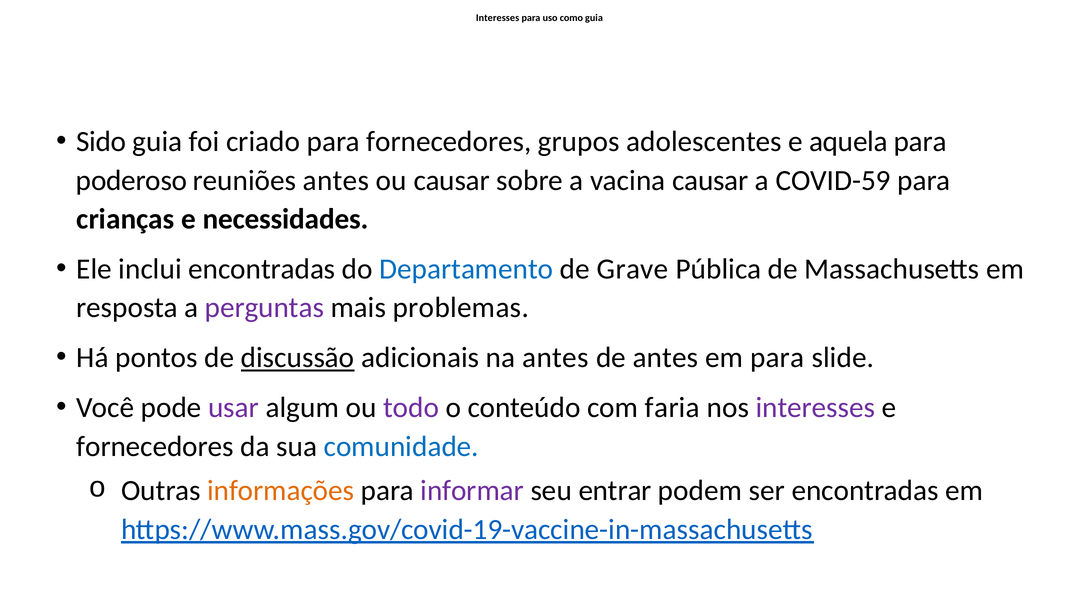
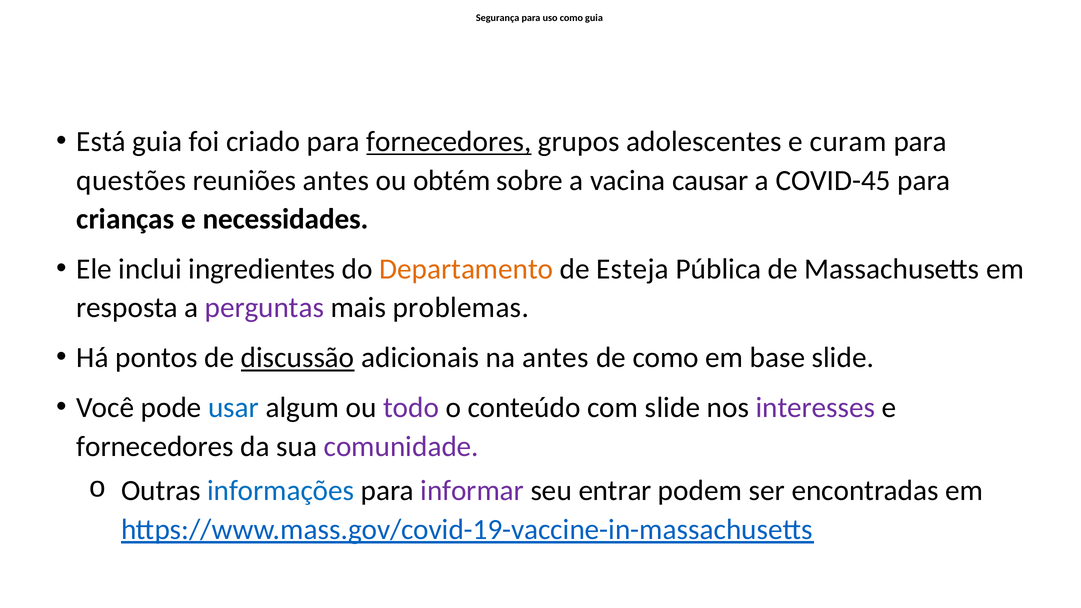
Interesses: Interesses -> Segurança (498, 18)
Sido: Sido -> Está (101, 142)
fornecedores underline: none -> present (449, 142)
aquela: aquela -> curam (848, 142)
poderoso: poderoso -> questões (131, 180)
ou causar: causar -> obtém (452, 180)
COVID-59: COVID-59 -> COVID-45 (833, 180)
inclui encontradas: encontradas -> ingredientes (262, 269)
Departamento colour: blue -> orange (466, 269)
Grave: Grave -> Esteja (633, 269)
de antes: antes -> como (666, 358)
em para: para -> base (777, 358)
usar colour: purple -> blue (234, 408)
com faria: faria -> slide (673, 408)
comunidade colour: blue -> purple (401, 447)
informações colour: orange -> blue (281, 491)
